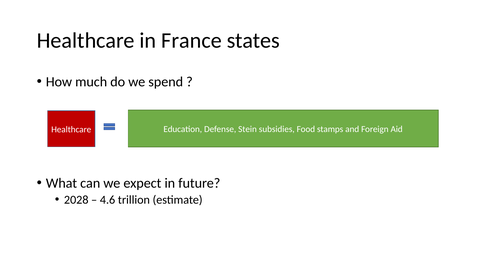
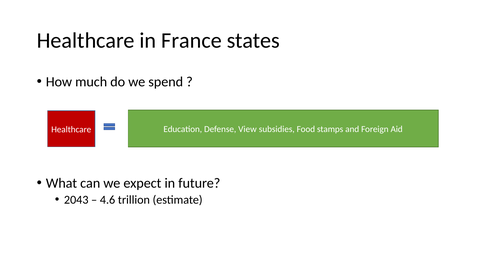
Stein: Stein -> View (247, 129)
2028: 2028 -> 2043 (76, 200)
